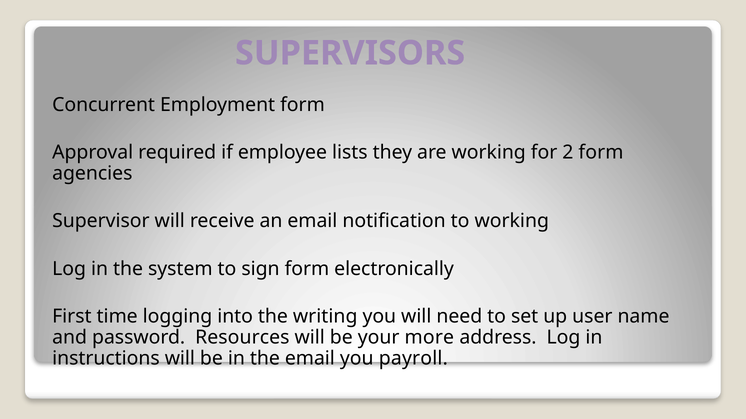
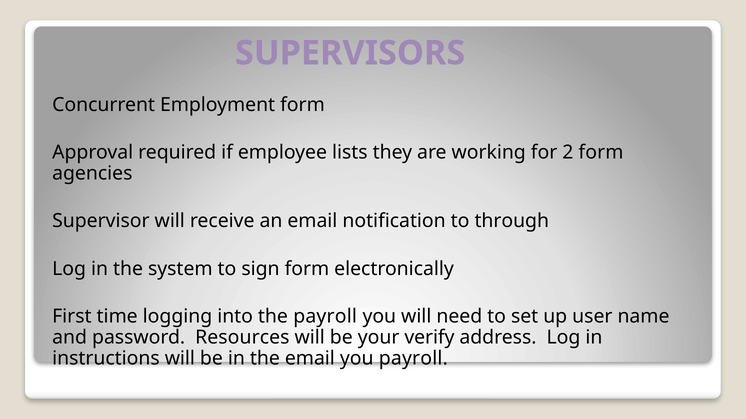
to working: working -> through (512, 221)
the writing: writing -> payroll (325, 317)
more: more -> verify (429, 338)
